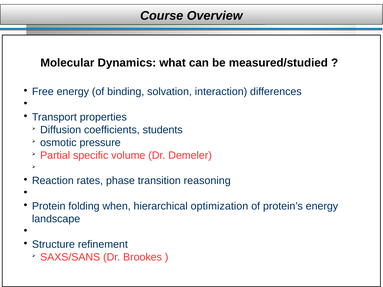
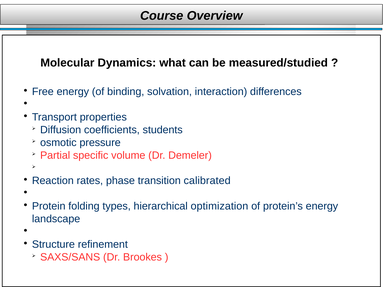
reasoning: reasoning -> calibrated (207, 181)
when: when -> types (117, 206)
